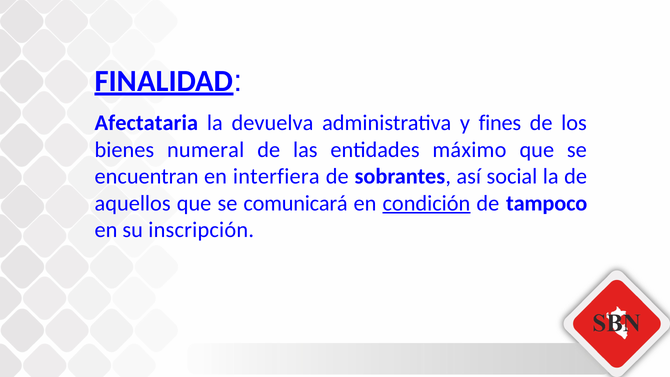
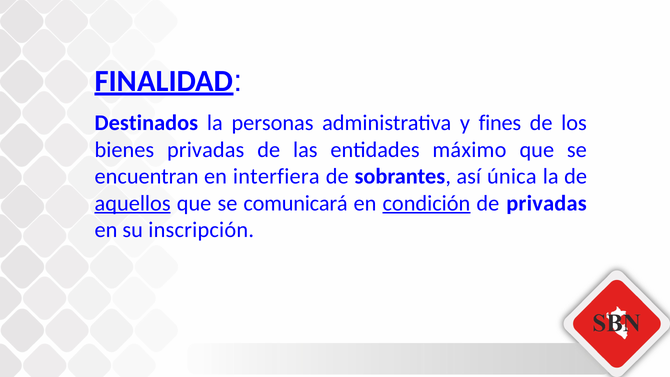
Afectataria: Afectataria -> Destinados (146, 123)
devuelva: devuelva -> personas (273, 123)
bienes numeral: numeral -> privadas (206, 150)
social: social -> única (512, 176)
aquellos underline: none -> present (133, 203)
de tampoco: tampoco -> privadas (546, 203)
